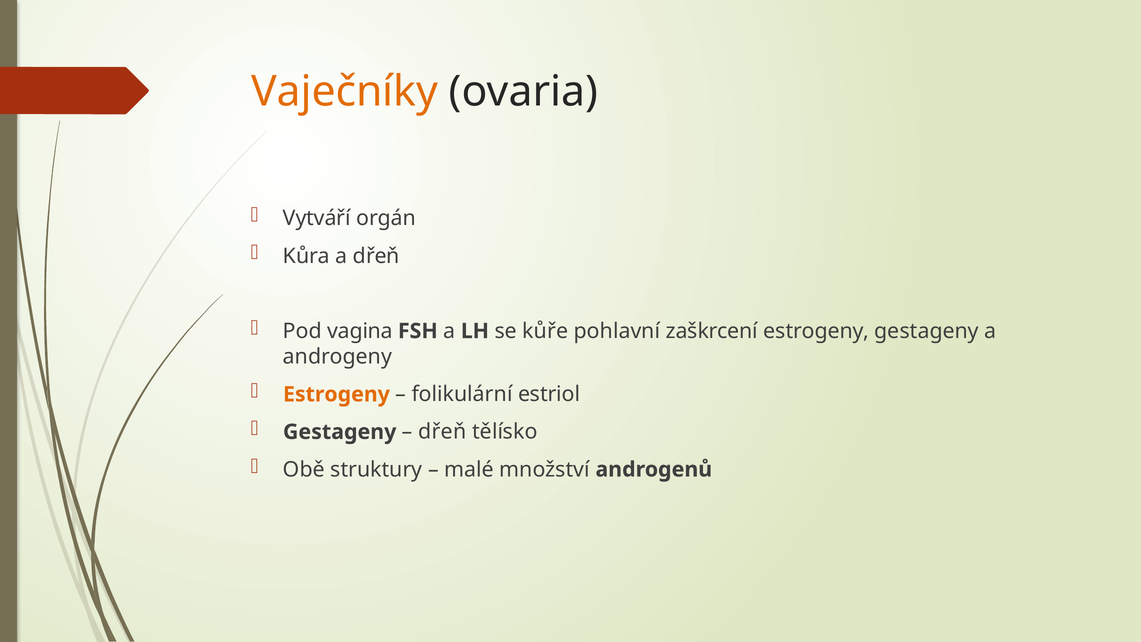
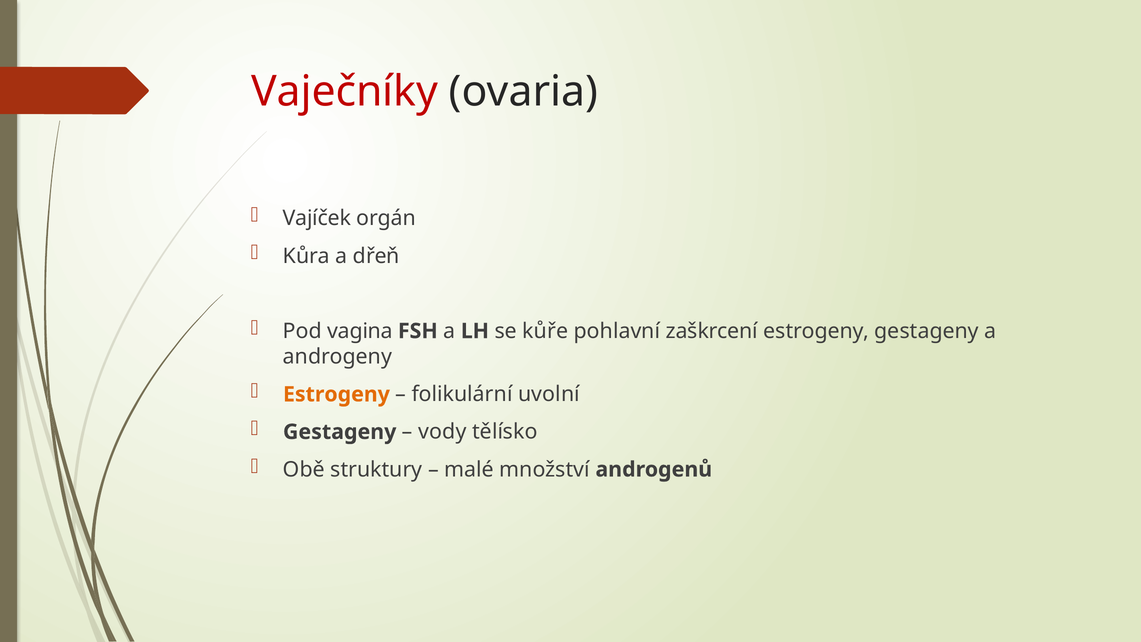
Vaječníky colour: orange -> red (345, 91)
Vytváří: Vytváří -> Vajíček (317, 218)
estriol: estriol -> uvolní (549, 394)
dřeň: dřeň -> vody (442, 432)
